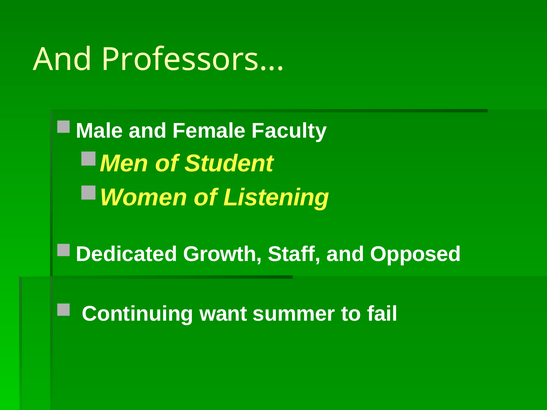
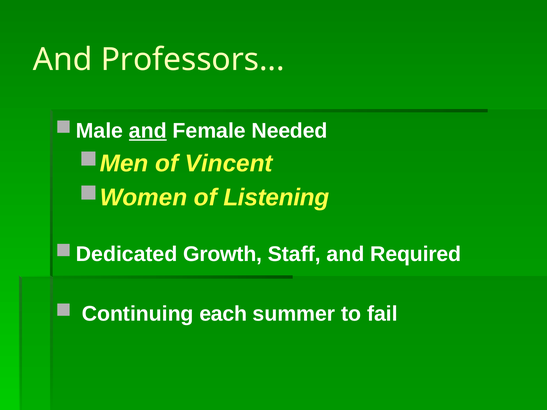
and underline: none -> present (148, 131)
Faculty: Faculty -> Needed (289, 131)
Student: Student -> Vincent (229, 163)
Opposed: Opposed -> Required (416, 254)
want: want -> each (223, 314)
